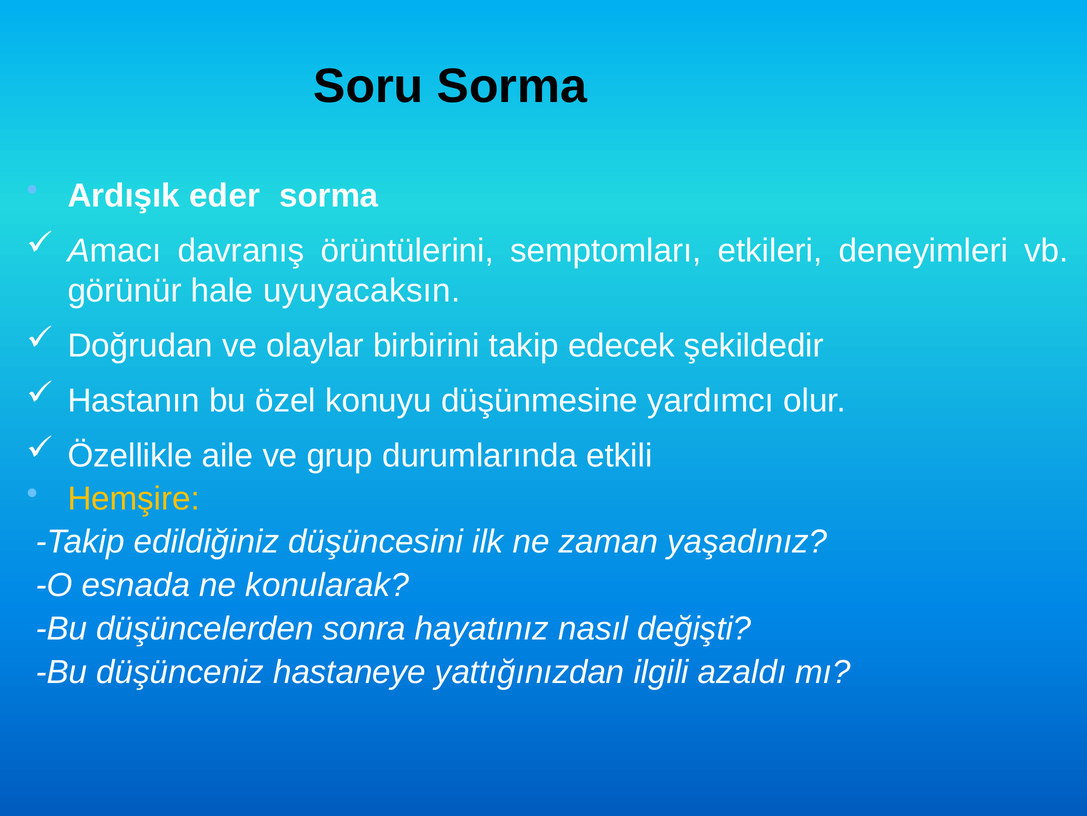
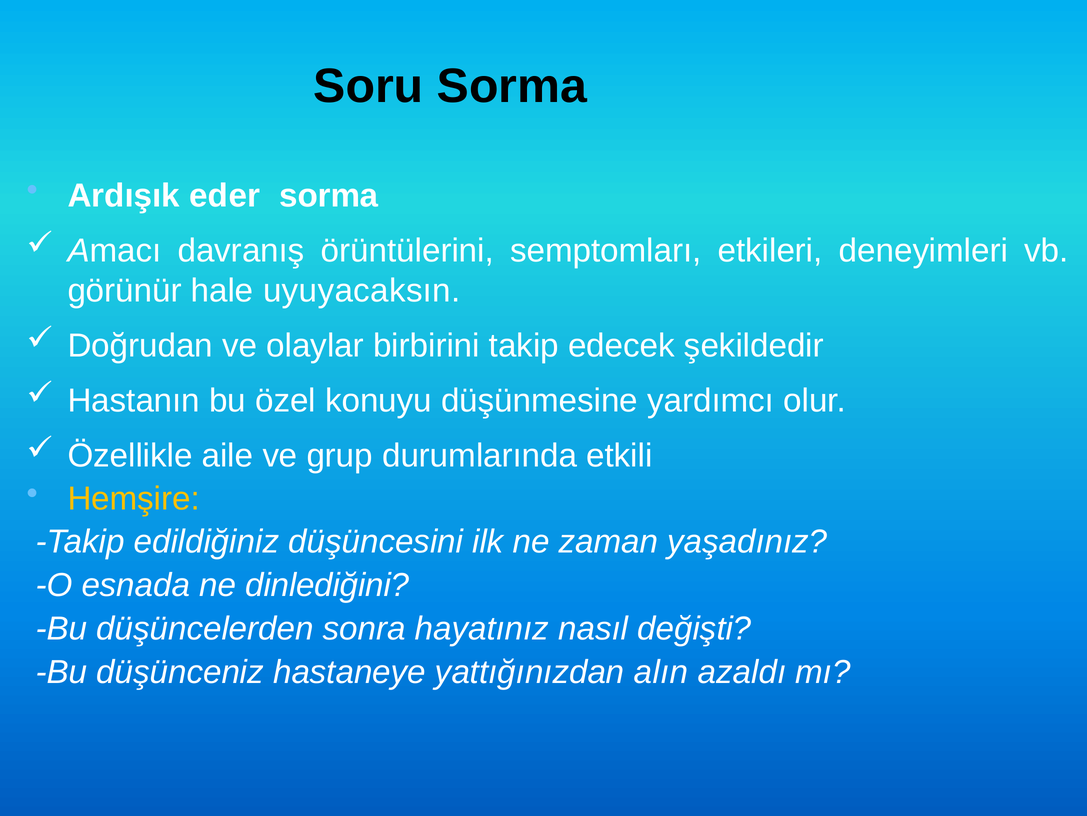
konularak: konularak -> dinlediğini (327, 585)
ilgili: ilgili -> alın (661, 672)
